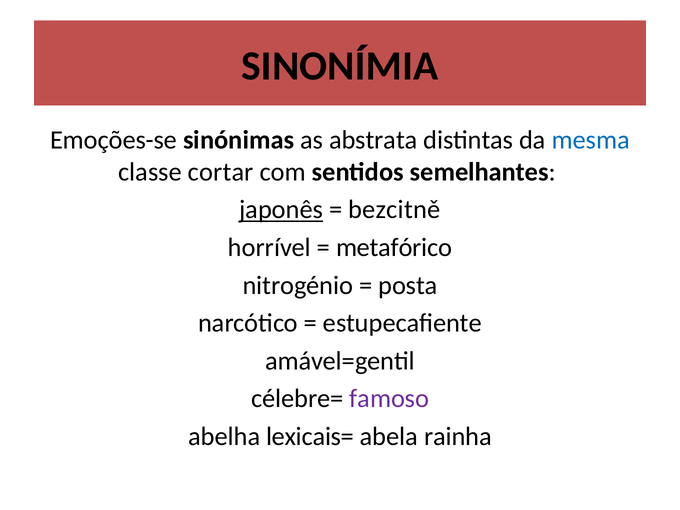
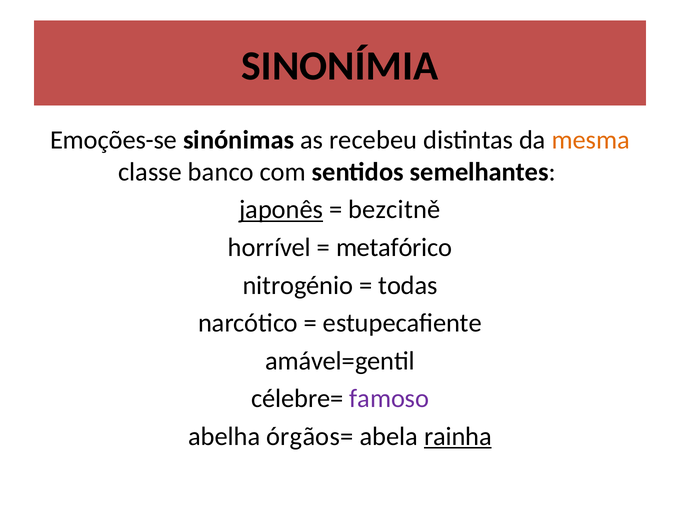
abstrata: abstrata -> recebeu (373, 140)
mesma colour: blue -> orange (591, 140)
cortar: cortar -> banco (221, 172)
posta: posta -> todas (408, 285)
lexicais=: lexicais= -> órgãos= (310, 436)
rainha underline: none -> present (458, 436)
